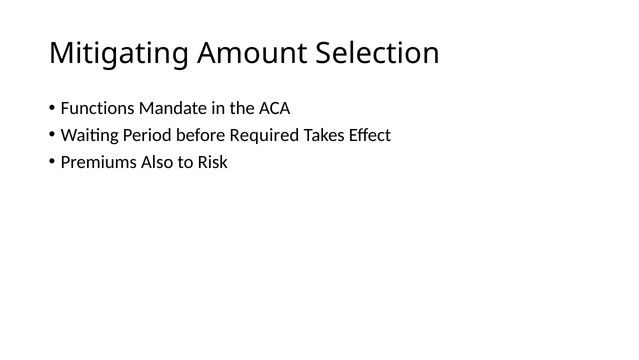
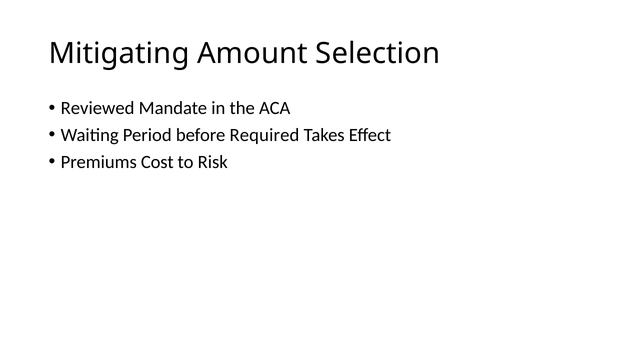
Functions: Functions -> Reviewed (98, 108)
Also: Also -> Cost (157, 162)
